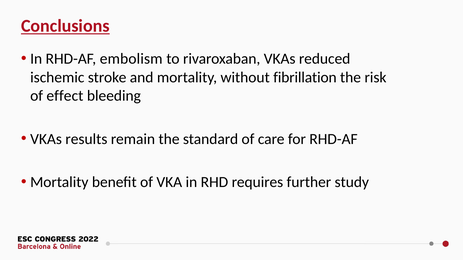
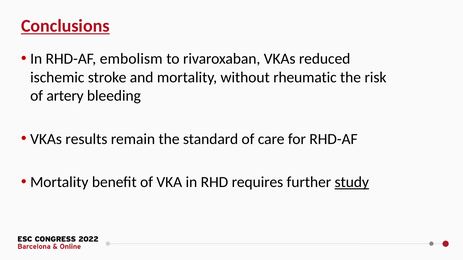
fibrillation: fibrillation -> rheumatic (305, 78)
effect: effect -> artery (65, 96)
study underline: none -> present (352, 182)
